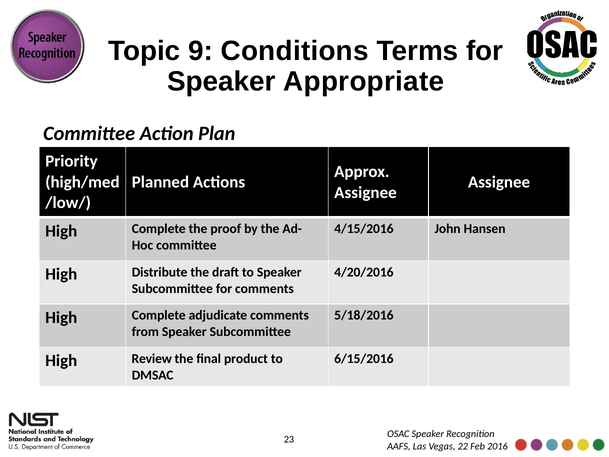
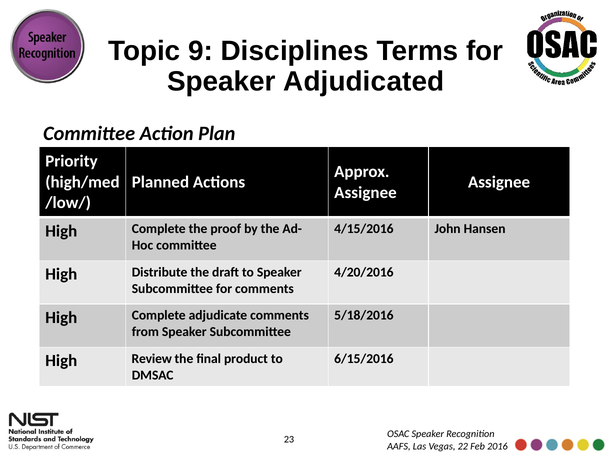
Conditions: Conditions -> Disciplines (295, 51)
Appropriate: Appropriate -> Adjudicated (364, 81)
